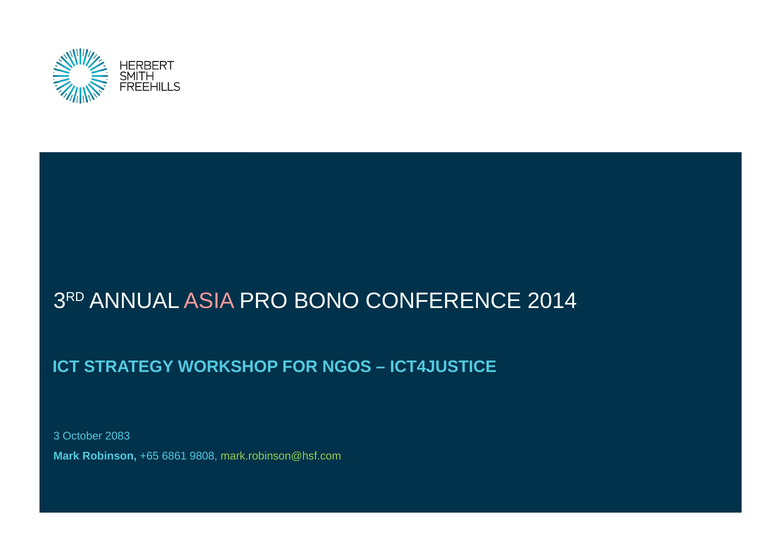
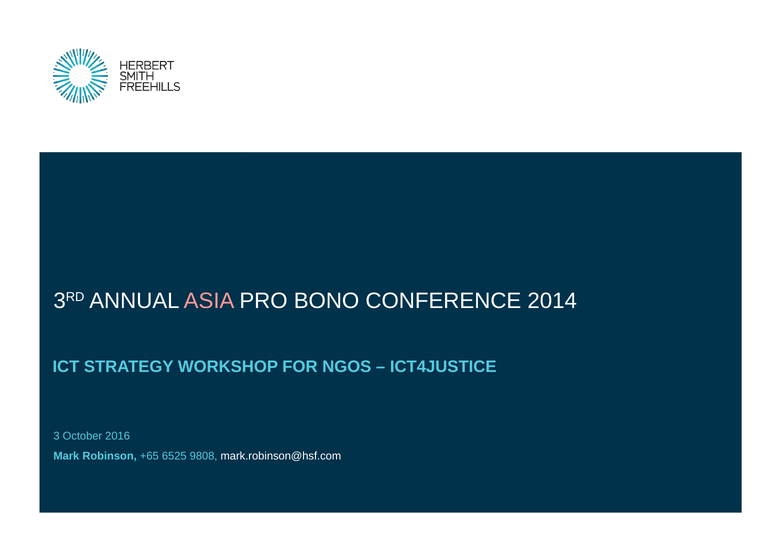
2083: 2083 -> 2016 (118, 436)
6861: 6861 -> 6525 (174, 456)
mark.robinson@hsf.com colour: light green -> white (281, 456)
